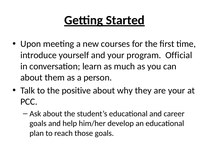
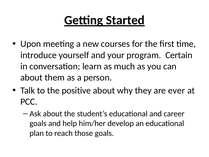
Official: Official -> Certain (179, 55)
are your: your -> ever (177, 90)
